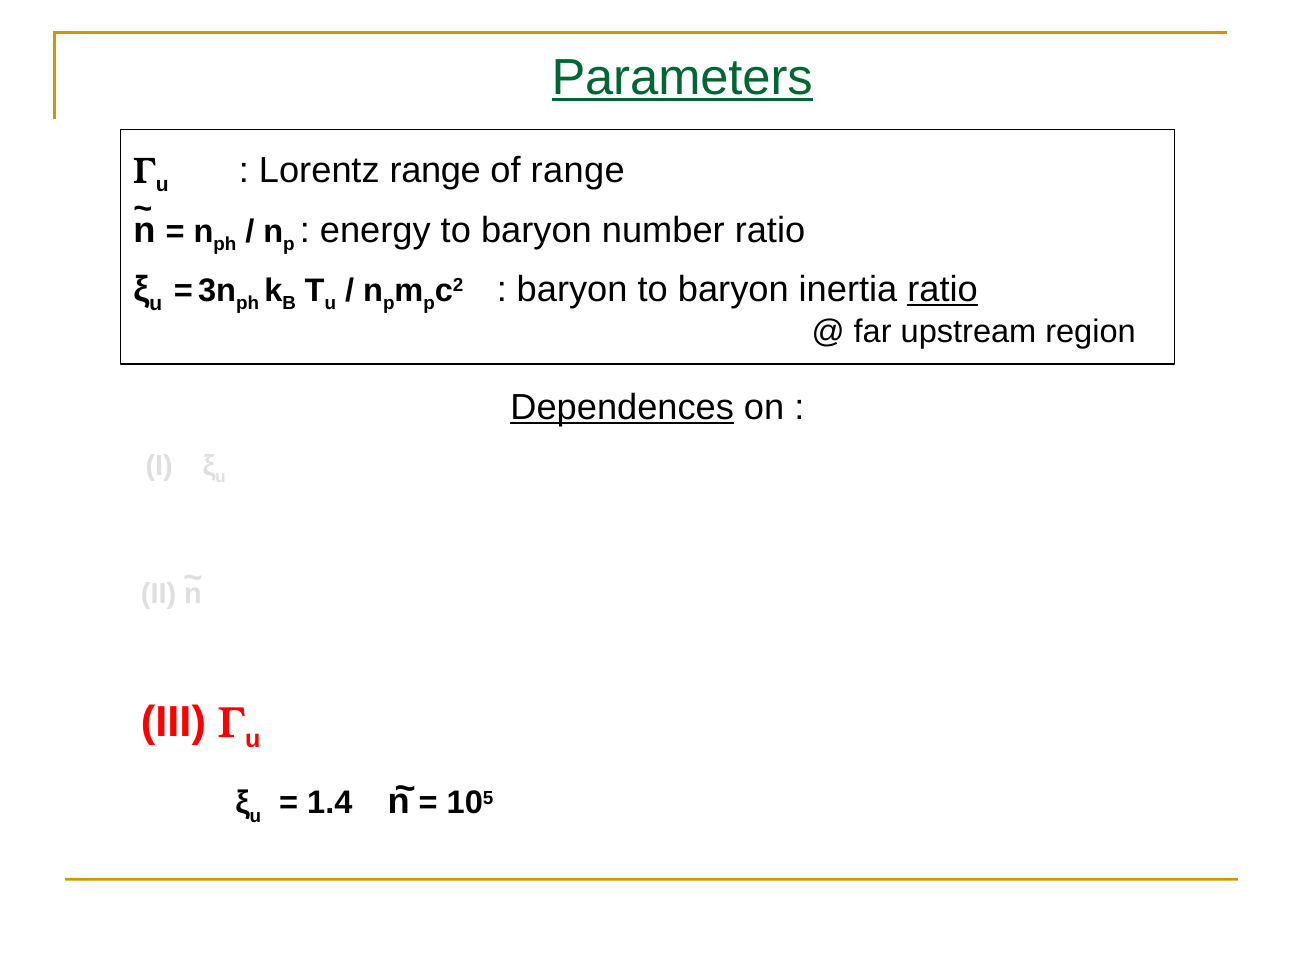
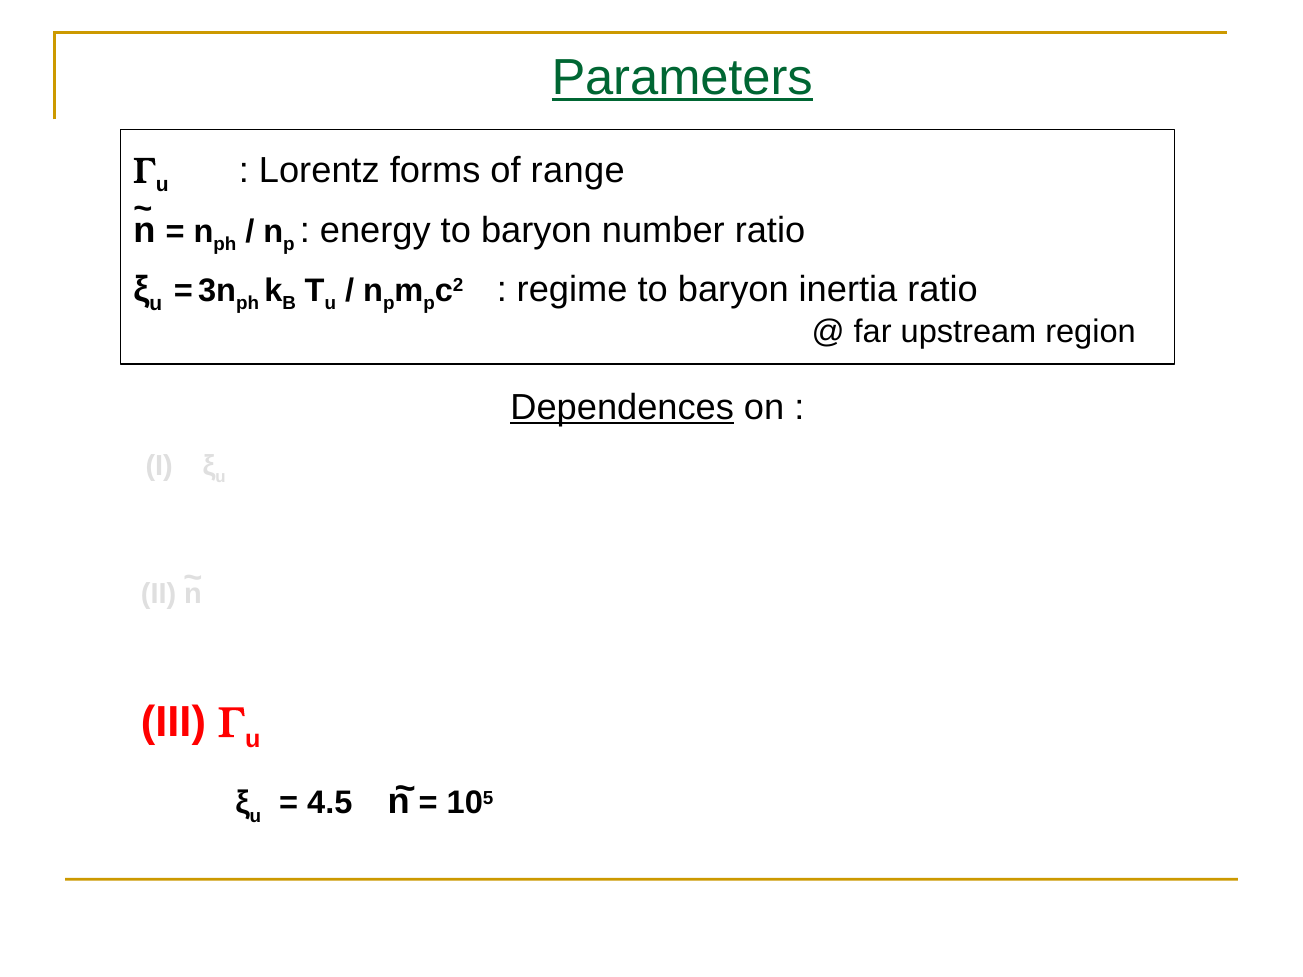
Lorentz range: range -> forms (435, 170)
baryon: baryon -> regime (572, 290)
ratio underline: present -> none (943, 290)
1.4: 1.4 -> 4.5 (330, 803)
